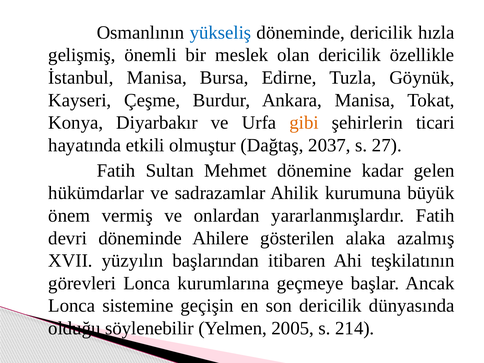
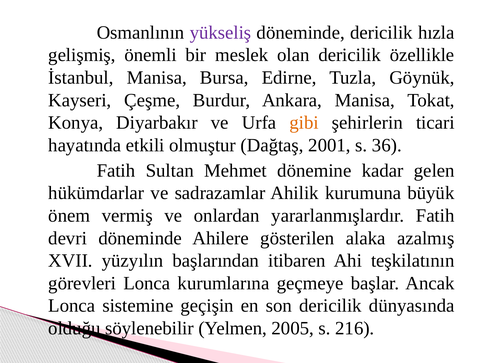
yükseliş colour: blue -> purple (220, 33)
2037: 2037 -> 2001 (329, 145)
27: 27 -> 36 (387, 145)
214: 214 -> 216 (355, 328)
